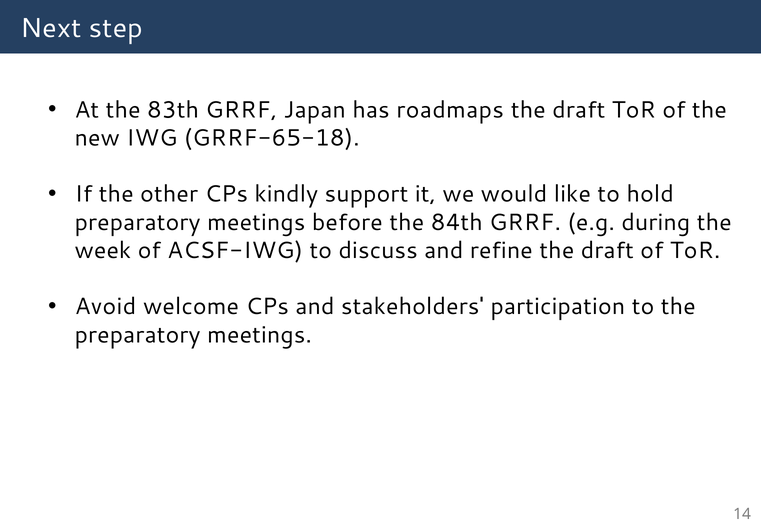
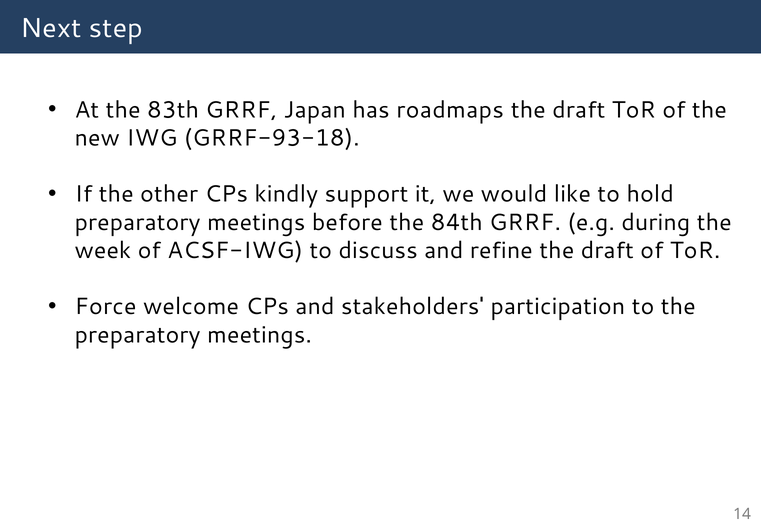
GRRF-65-18: GRRF-65-18 -> GRRF-93-18 (272, 138)
Avoid: Avoid -> Force (106, 307)
